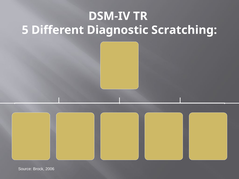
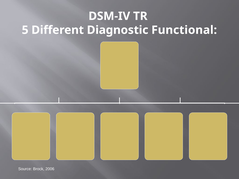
Scratching: Scratching -> Functional (184, 30)
